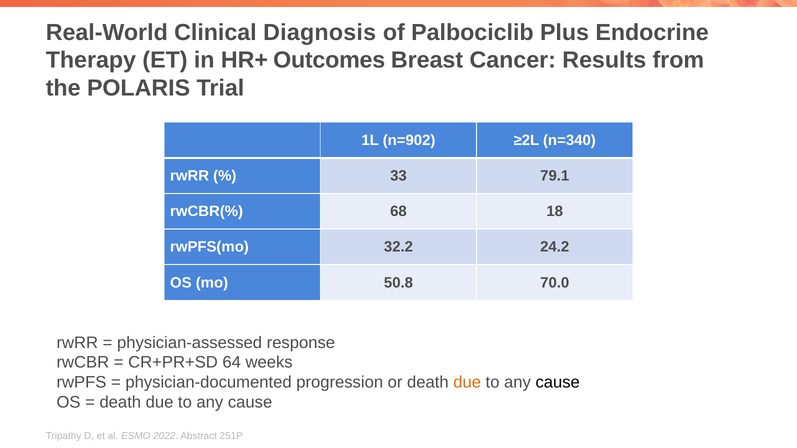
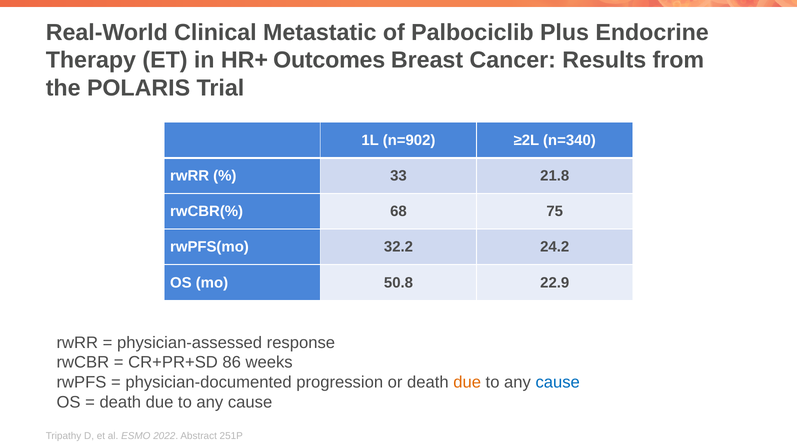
Diagnosis: Diagnosis -> Metastatic (320, 32)
79.1: 79.1 -> 21.8 (555, 176)
18: 18 -> 75 (555, 212)
70.0: 70.0 -> 22.9 (555, 283)
64: 64 -> 86 (232, 363)
cause colour: black -> blue (558, 383)
